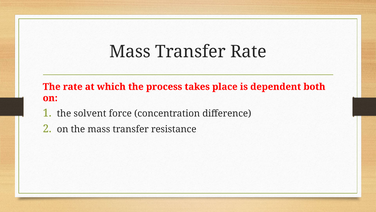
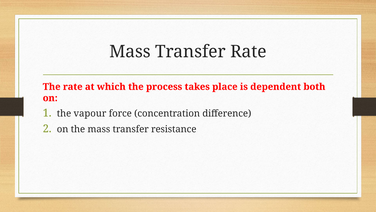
solvent: solvent -> vapour (90, 113)
